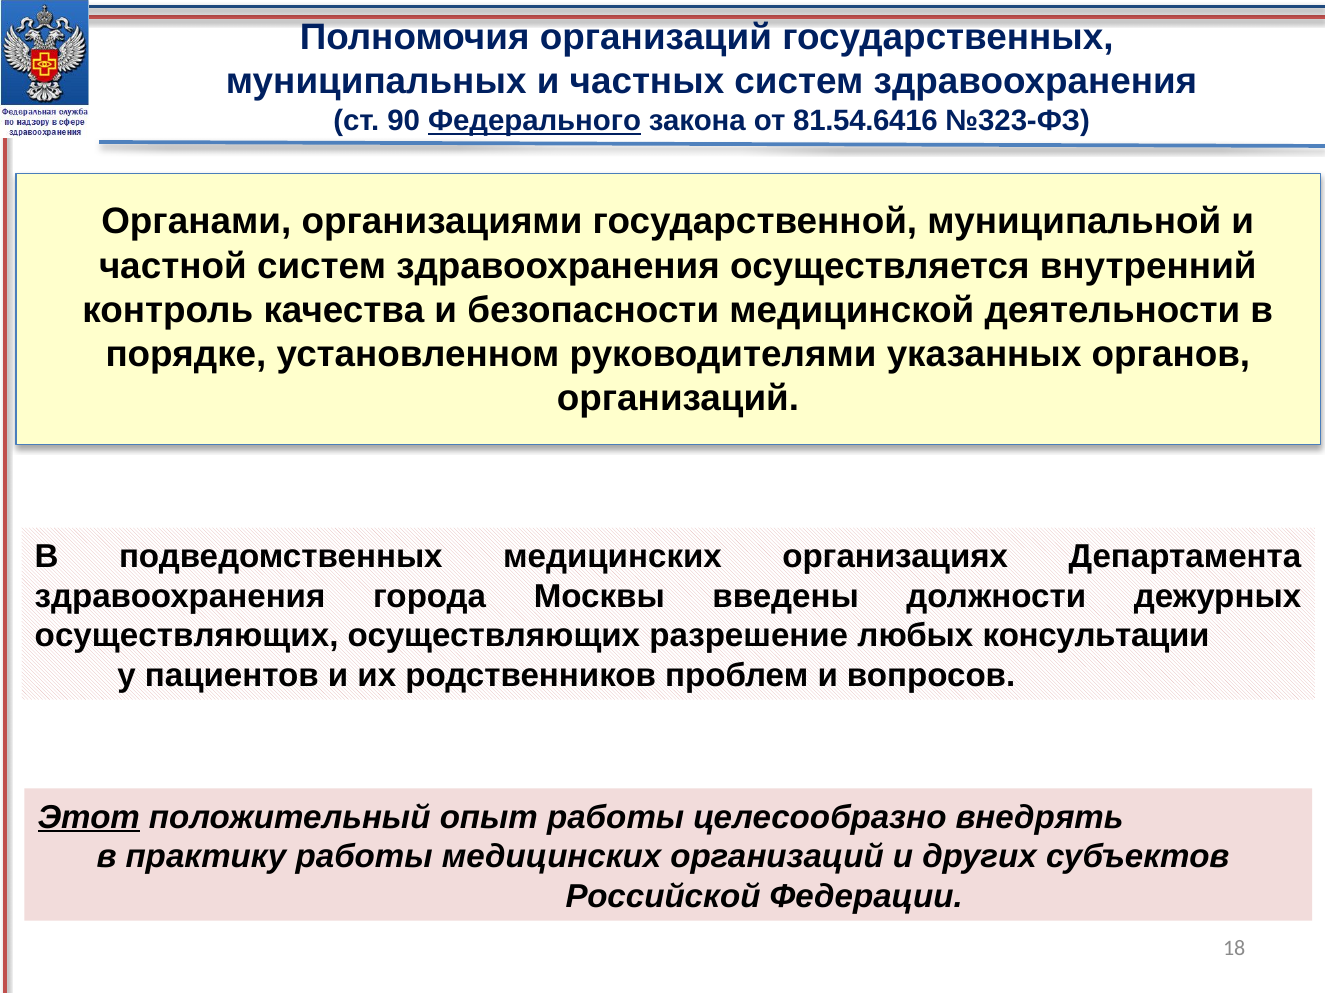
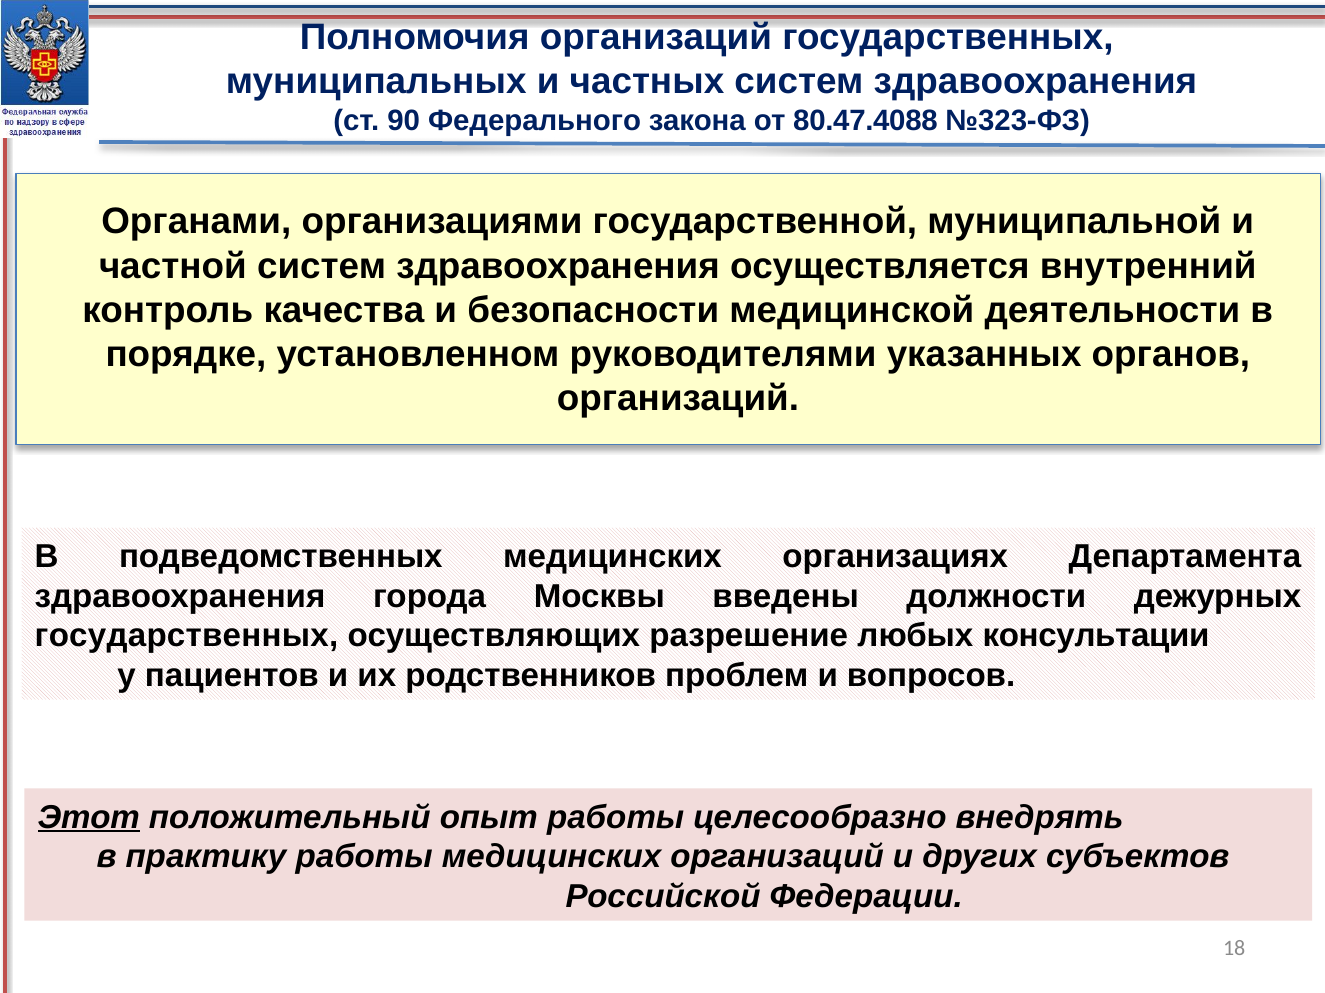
Федерального underline: present -> none (535, 121)
81.54.6416: 81.54.6416 -> 80.47.4088 (865, 121)
осуществляющих: осуществляющих -> государственных (187, 636)
